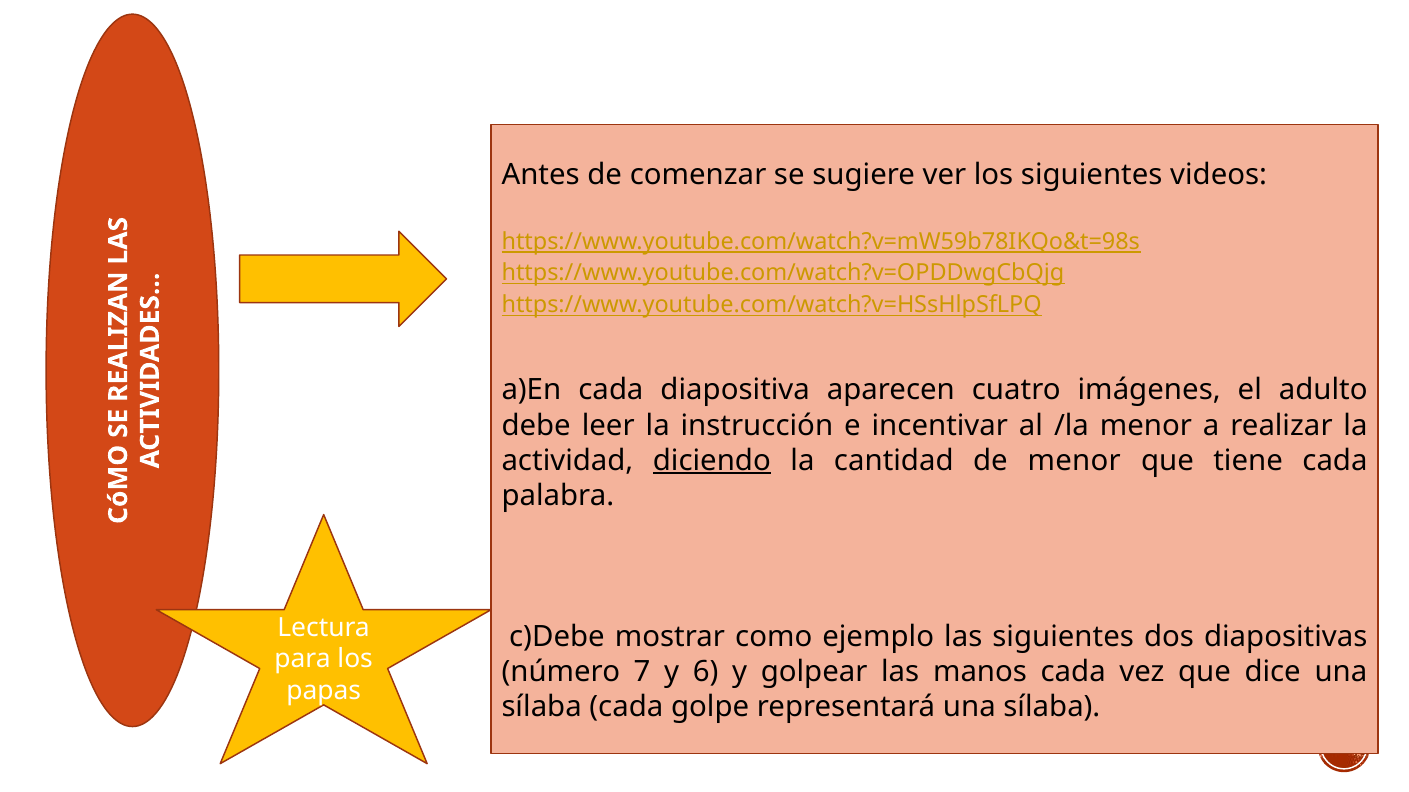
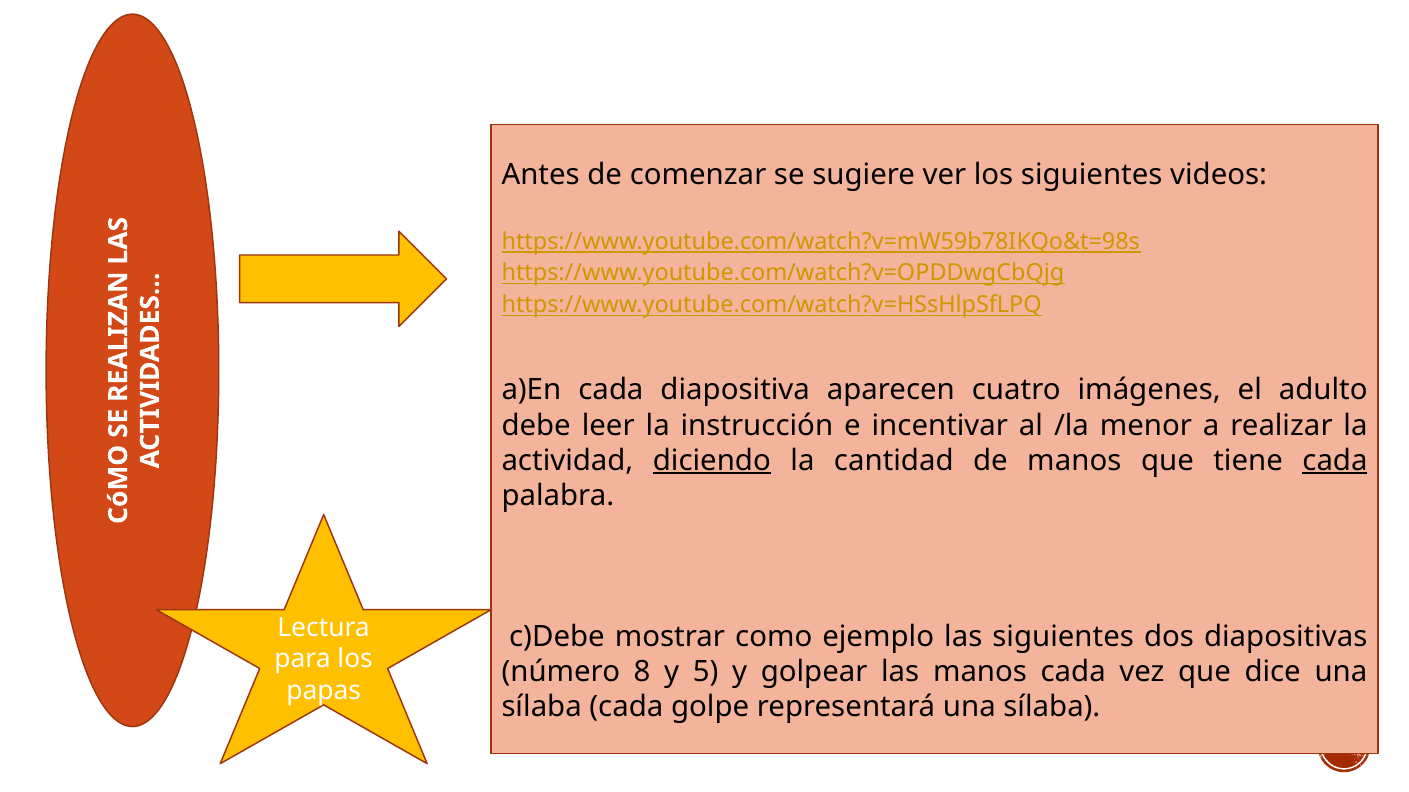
de menor: menor -> manos (1074, 461)
cada underline: none -> present (1335, 461)
7: 7 -> 8 (642, 672)
6: 6 -> 5 (706, 672)
